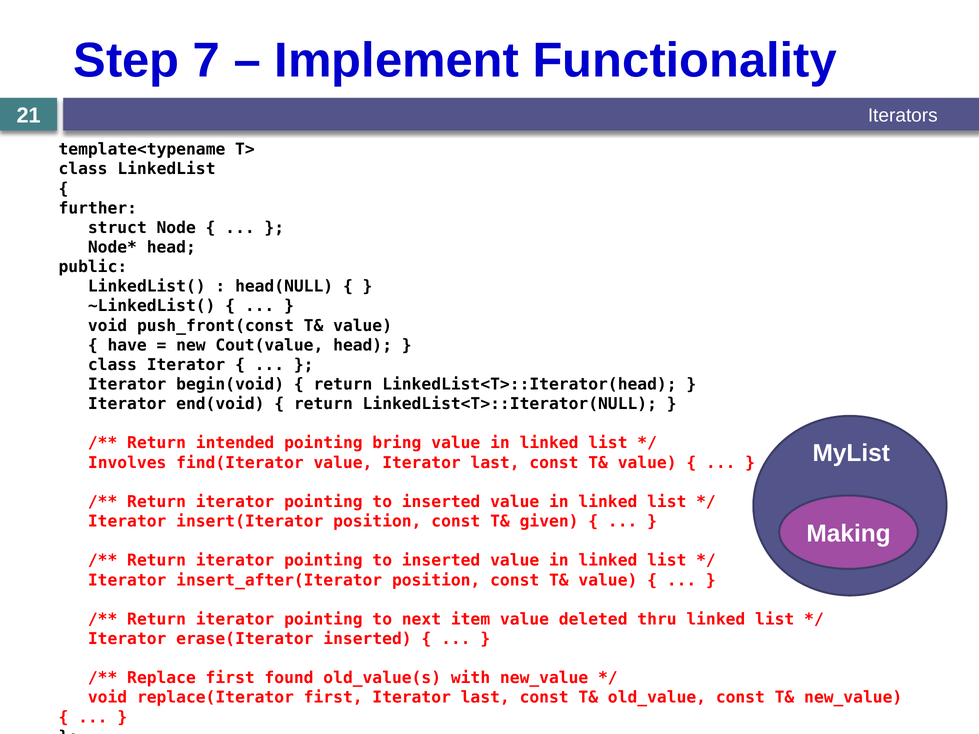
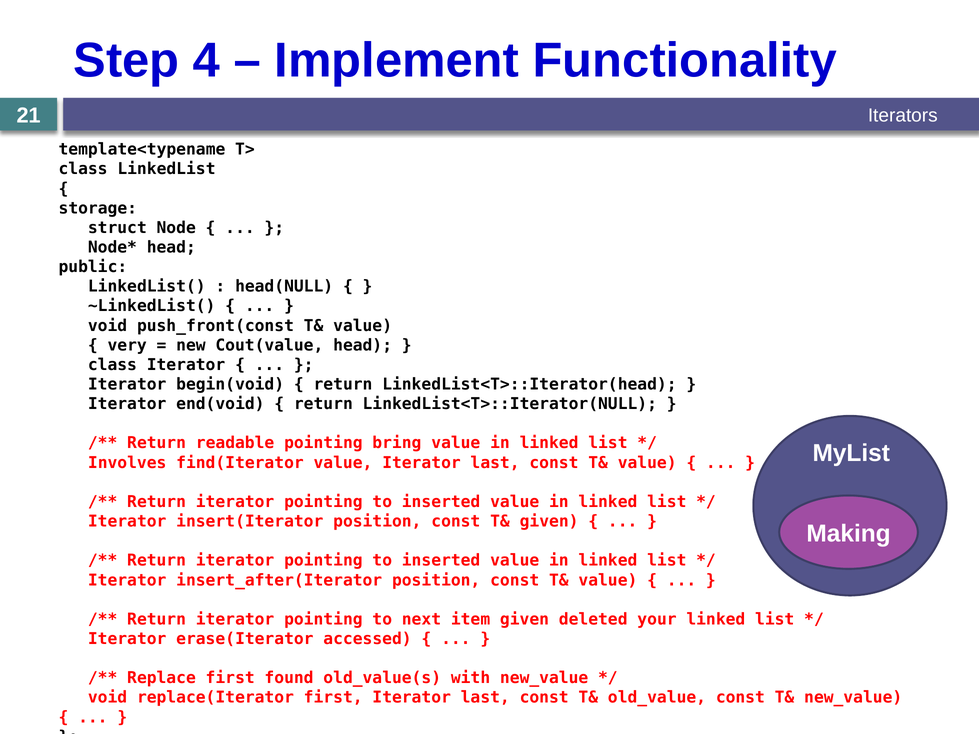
7: 7 -> 4 (207, 61)
further: further -> storage (98, 208)
have: have -> very (127, 345)
intended: intended -> readable (235, 443)
item value: value -> given (525, 619)
thru: thru -> your (657, 619)
erase(Iterator inserted: inserted -> accessed (367, 639)
